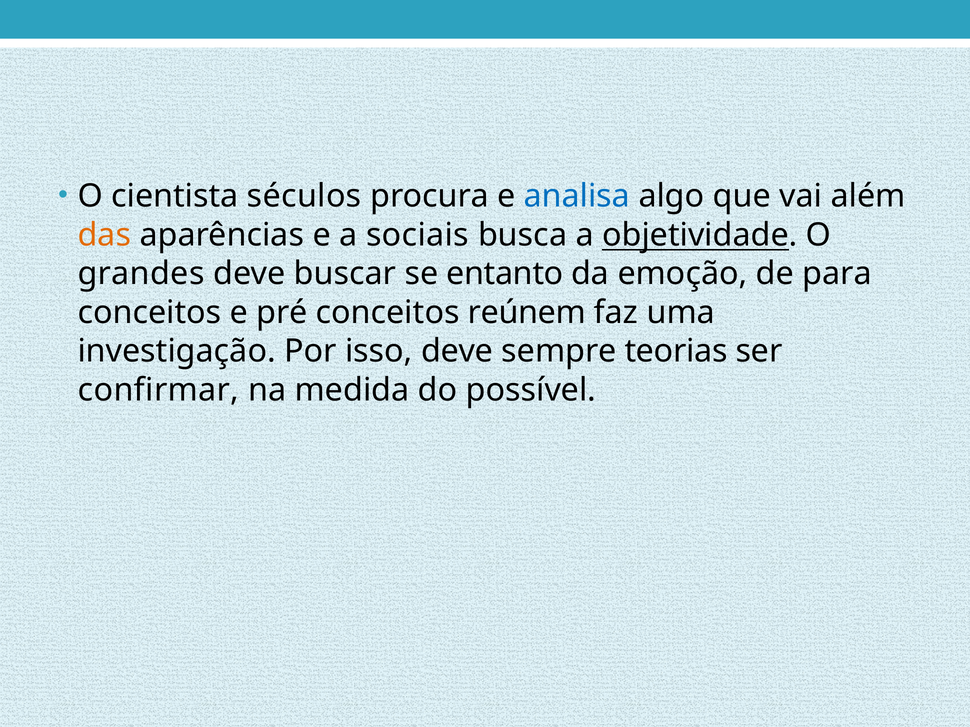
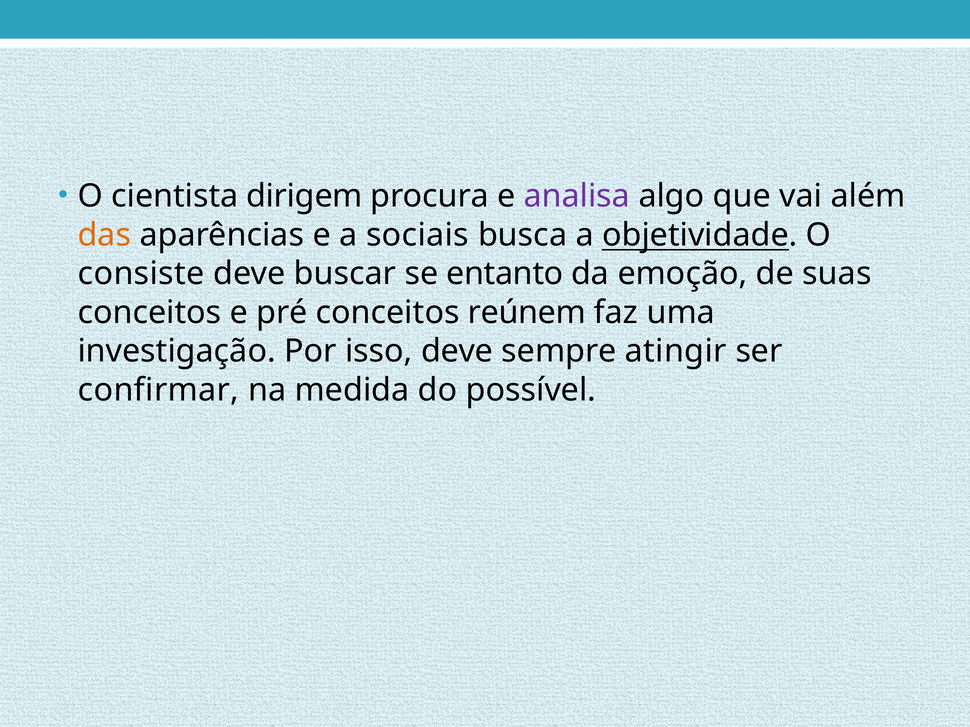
séculos: séculos -> dirigem (305, 196)
analisa colour: blue -> purple (577, 196)
grandes: grandes -> consiste (141, 274)
para: para -> suas (837, 274)
teorias: teorias -> atingir (676, 351)
